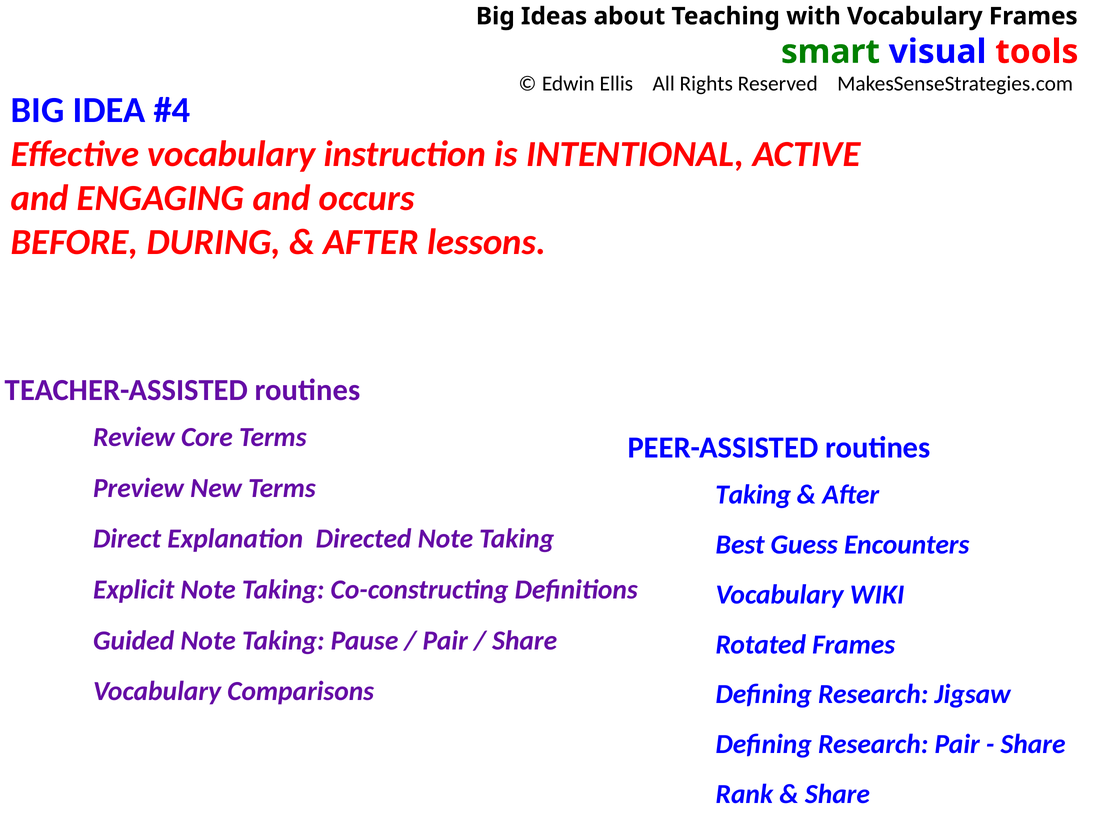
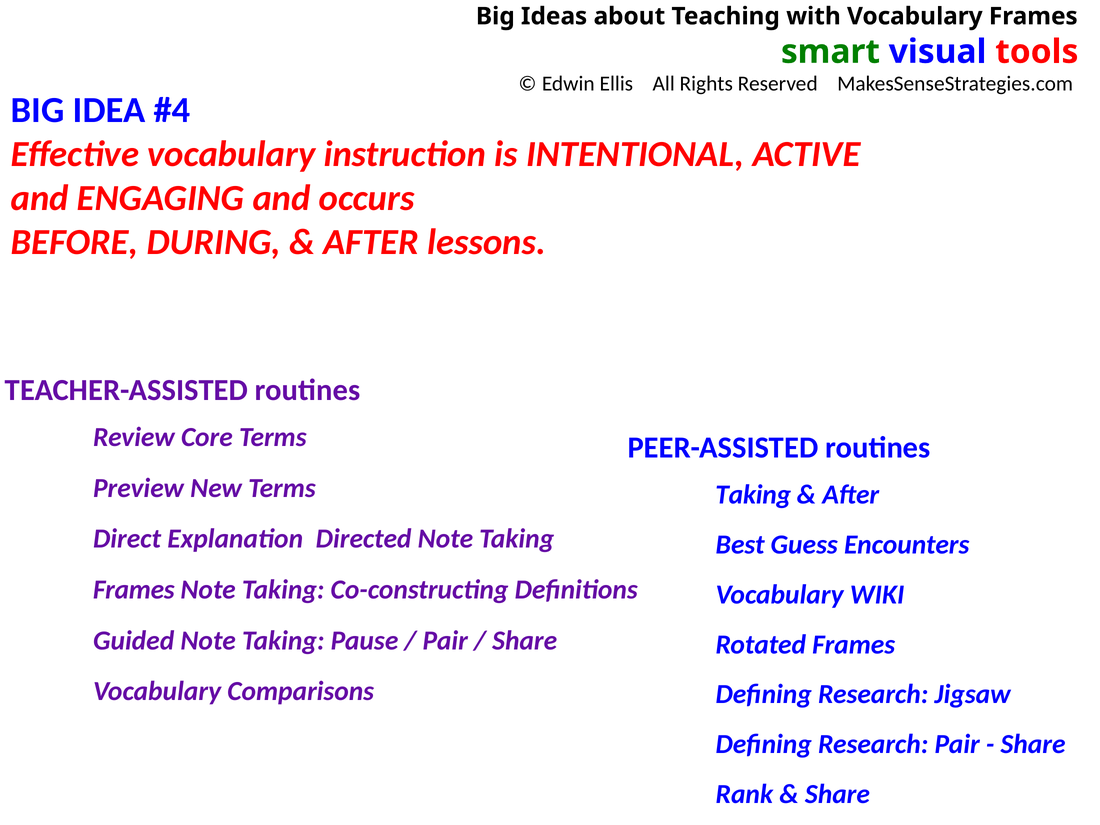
Explicit: Explicit -> Frames (134, 590)
